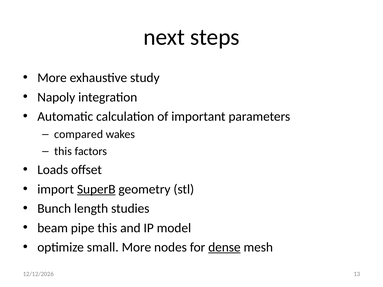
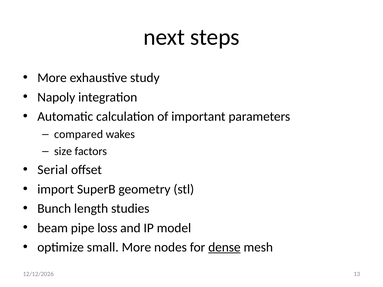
this: this -> size (63, 151)
Loads: Loads -> Serial (53, 170)
SuperB underline: present -> none (96, 189)
pipe this: this -> loss (107, 228)
